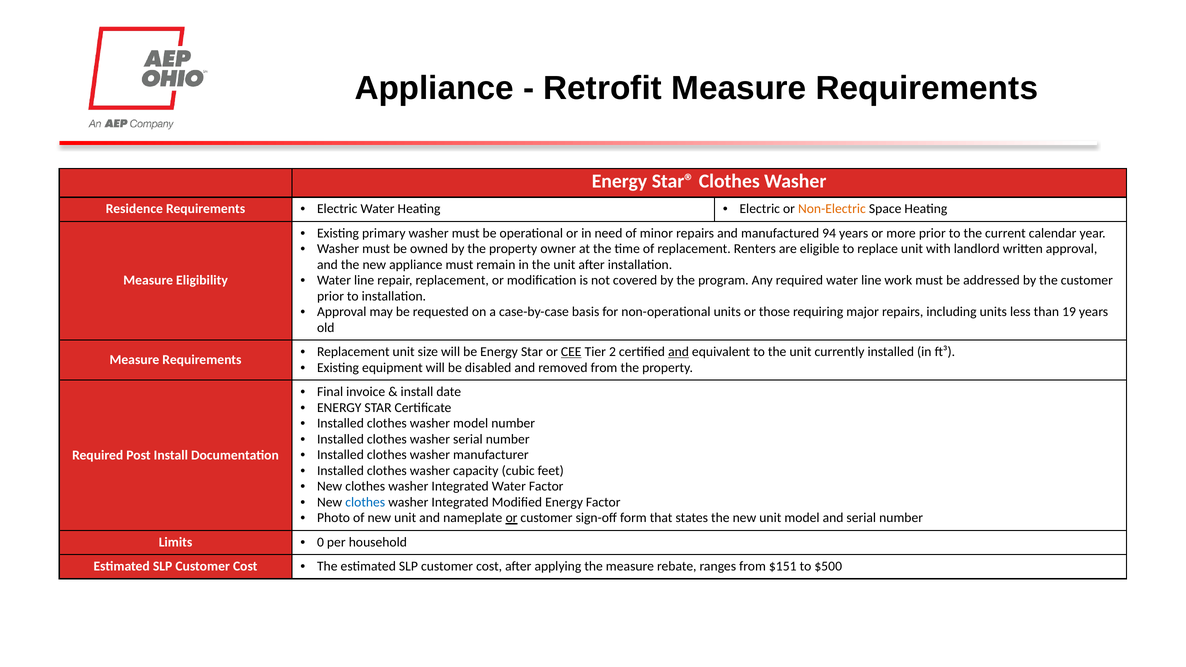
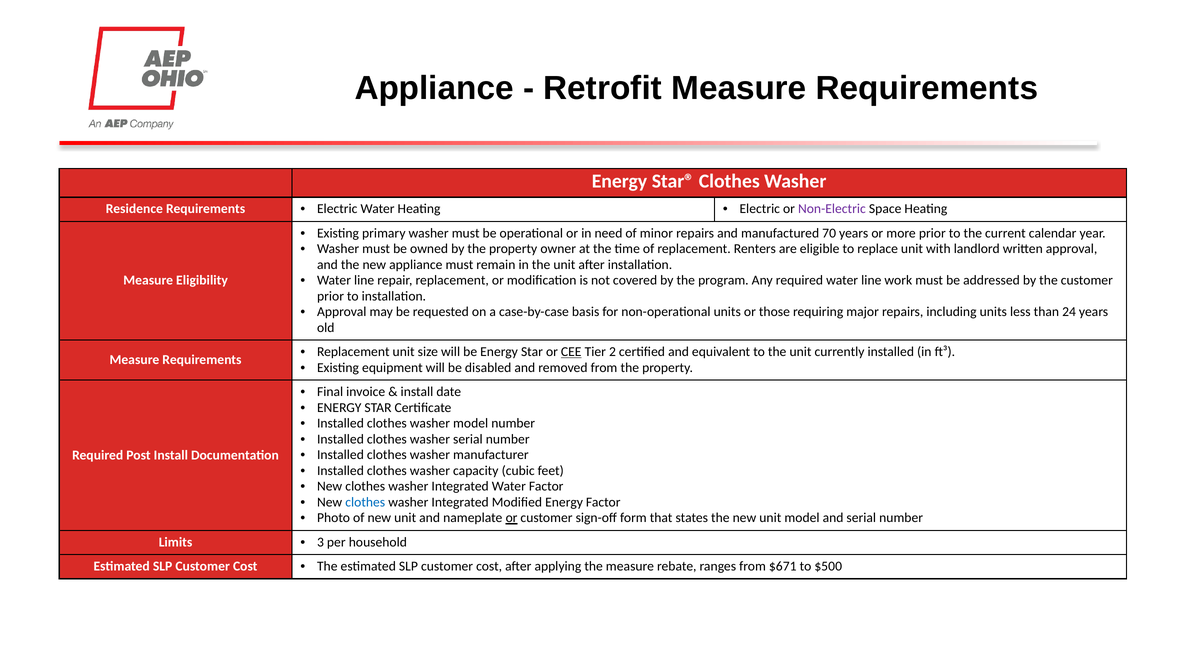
Non-Electric colour: orange -> purple (832, 209)
94: 94 -> 70 (829, 233)
19: 19 -> 24 (1069, 312)
and underline: present -> none (679, 352)
0: 0 -> 3 (321, 542)
$151: $151 -> $671 (783, 566)
